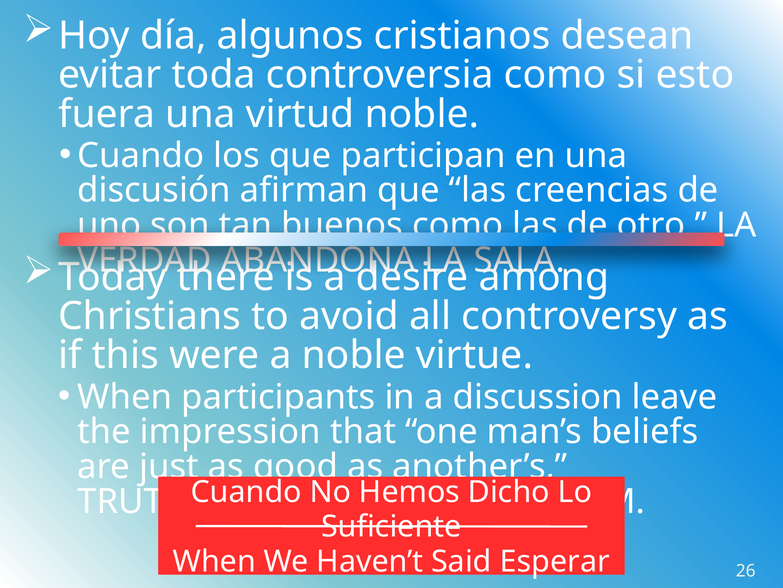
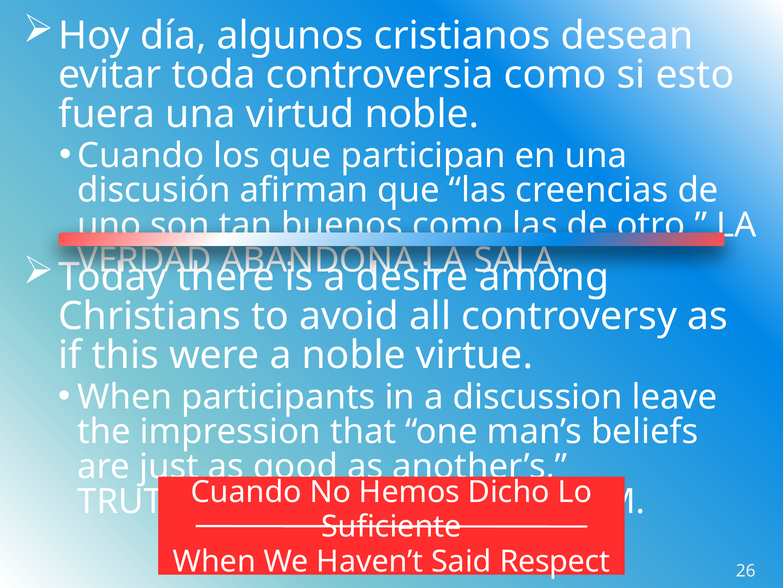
Esperar: Esperar -> Respect (555, 561)
